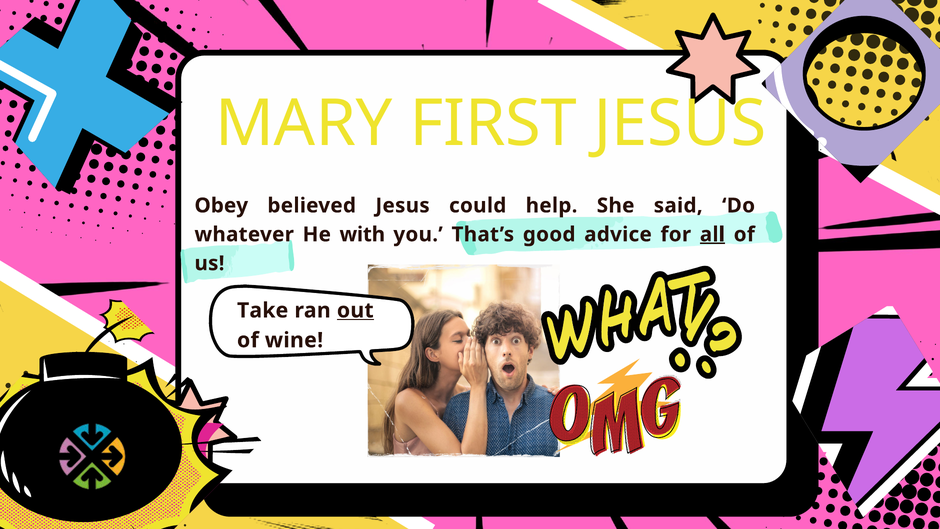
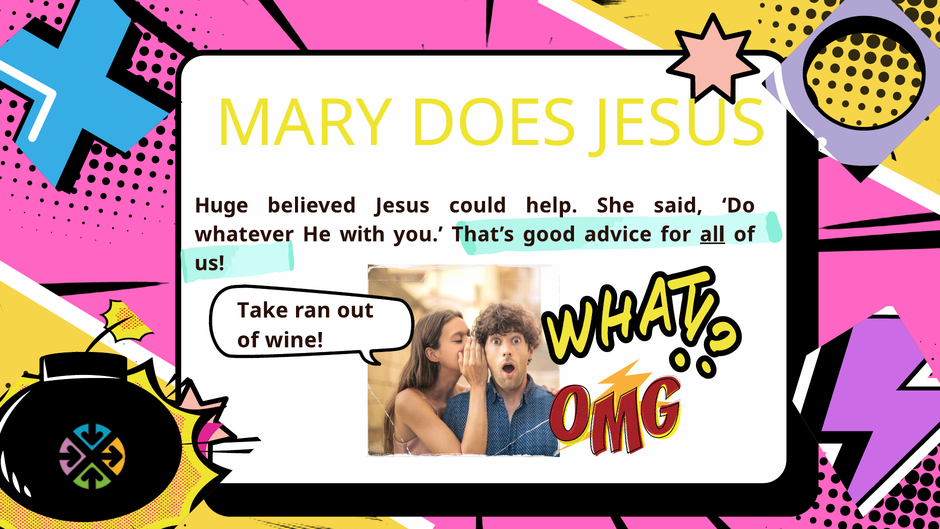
FIRST: FIRST -> DOES (494, 124)
Obey: Obey -> Huge (221, 205)
out underline: present -> none (355, 310)
